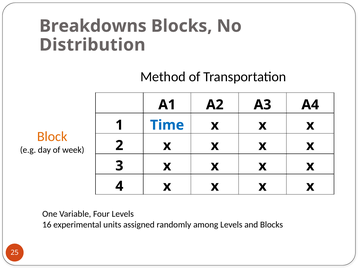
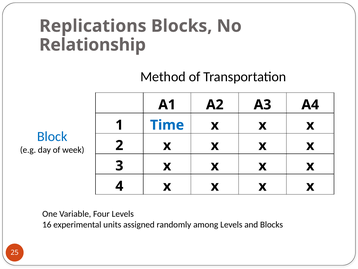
Breakdowns: Breakdowns -> Replications (93, 26)
Distribution: Distribution -> Relationship (93, 45)
Block colour: orange -> blue (52, 136)
